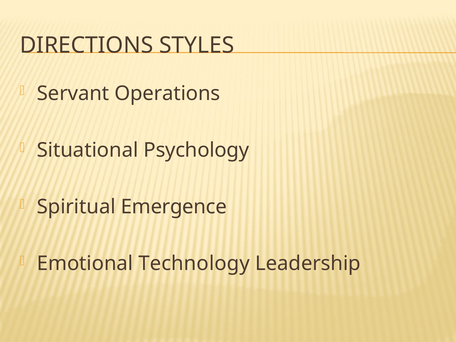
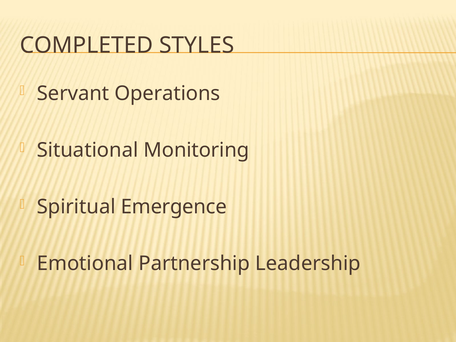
DIRECTIONS: DIRECTIONS -> COMPLETED (86, 45)
Psychology: Psychology -> Monitoring (196, 150)
Technology: Technology -> Partnership (194, 264)
